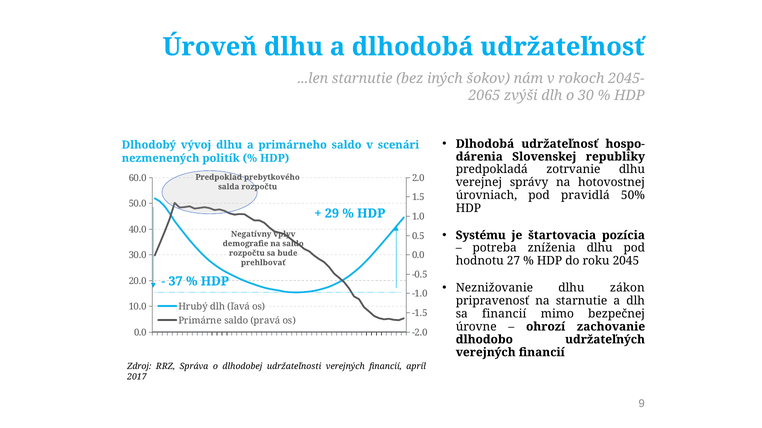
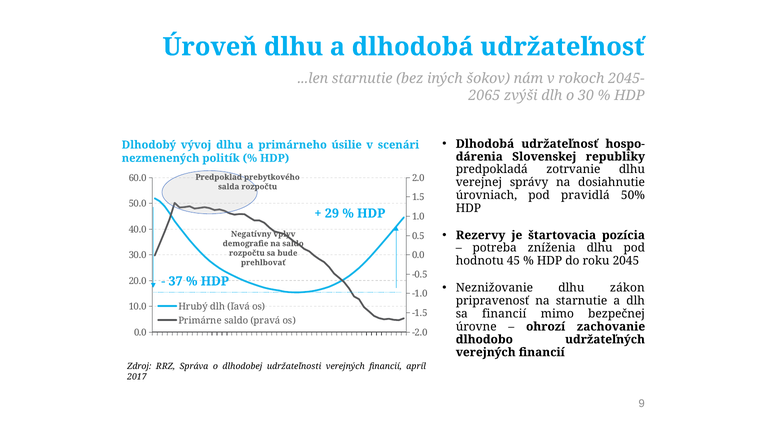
primárneho saldo: saldo -> úsilie (347, 145)
hotovostnej: hotovostnej -> dosiahnutie (612, 183)
Systému: Systému -> Rezervy (481, 236)
27: 27 -> 45 (513, 261)
